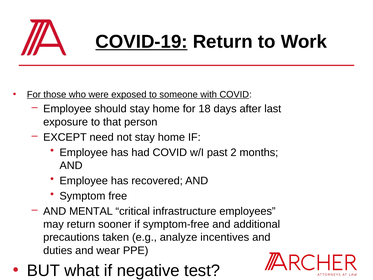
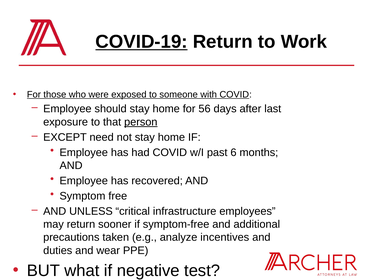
18: 18 -> 56 (205, 109)
person underline: none -> present (141, 122)
2: 2 -> 6 (234, 152)
MENTAL: MENTAL -> UNLESS (91, 211)
